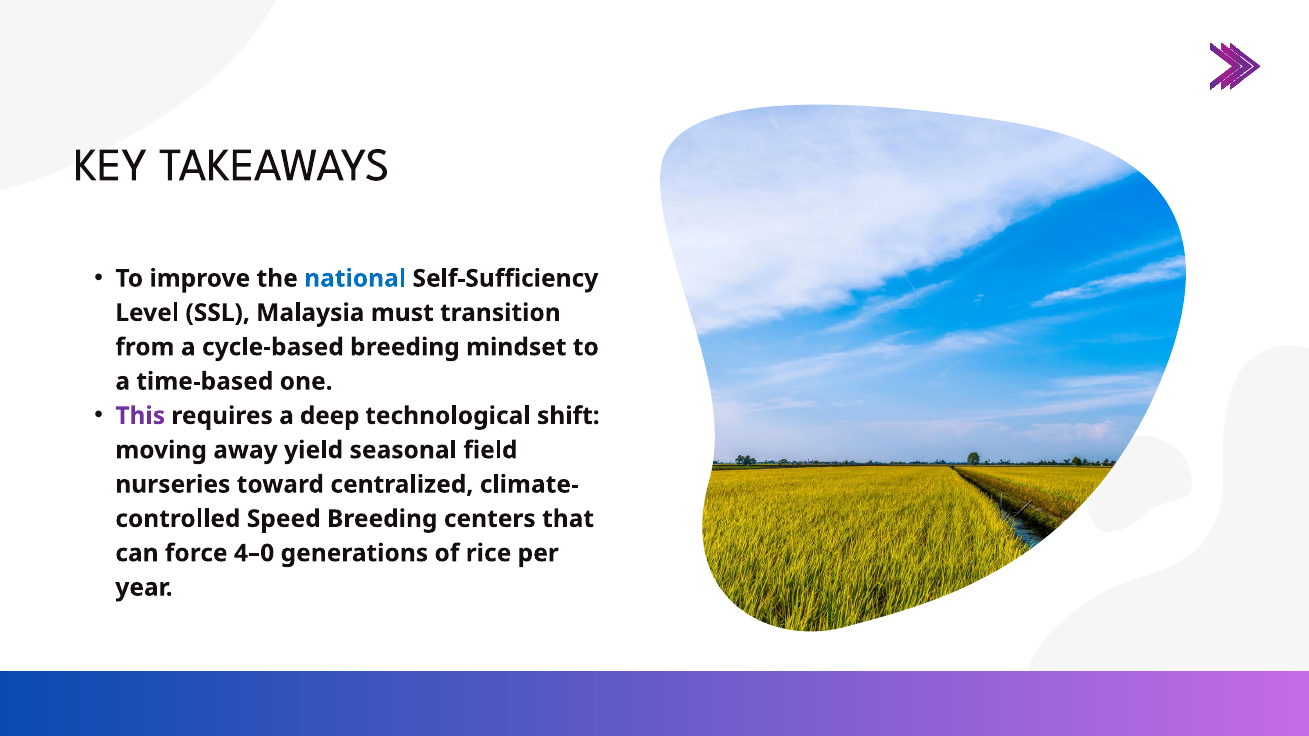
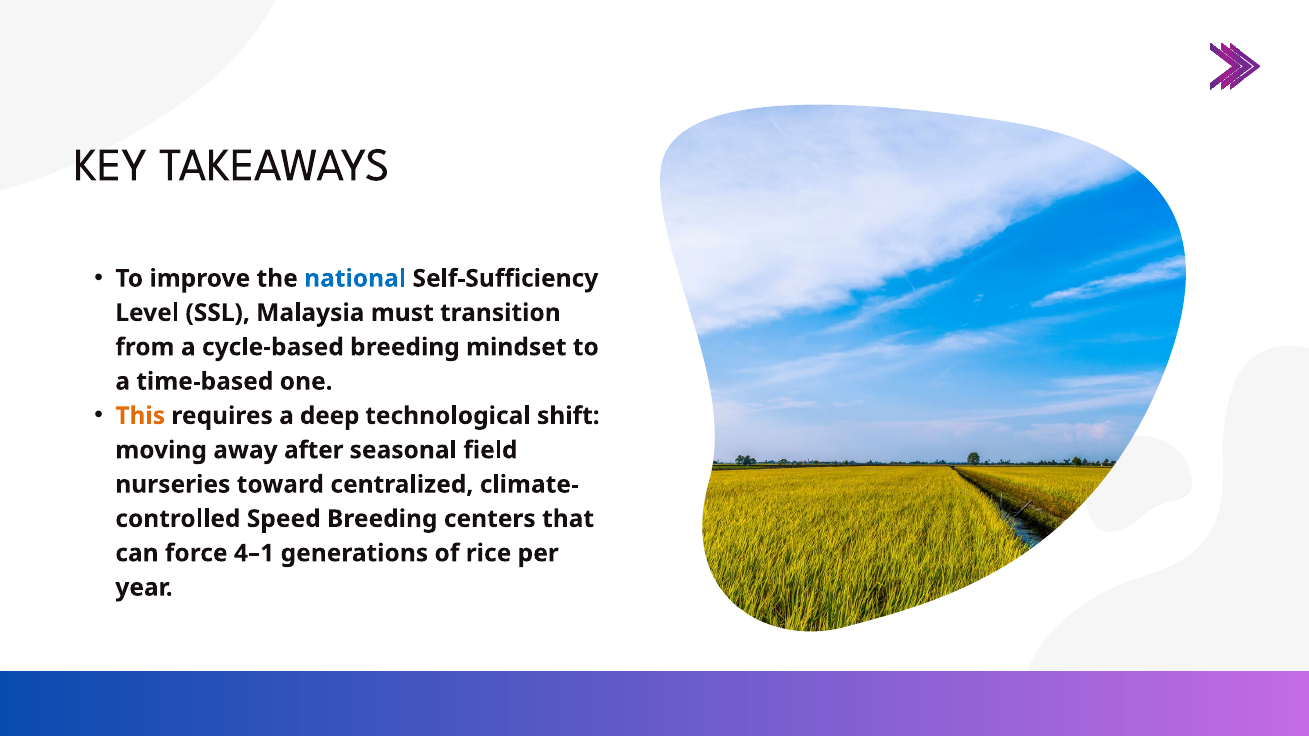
This colour: purple -> orange (140, 416)
yield: yield -> after (314, 450)
4–0: 4–0 -> 4–1 (254, 553)
